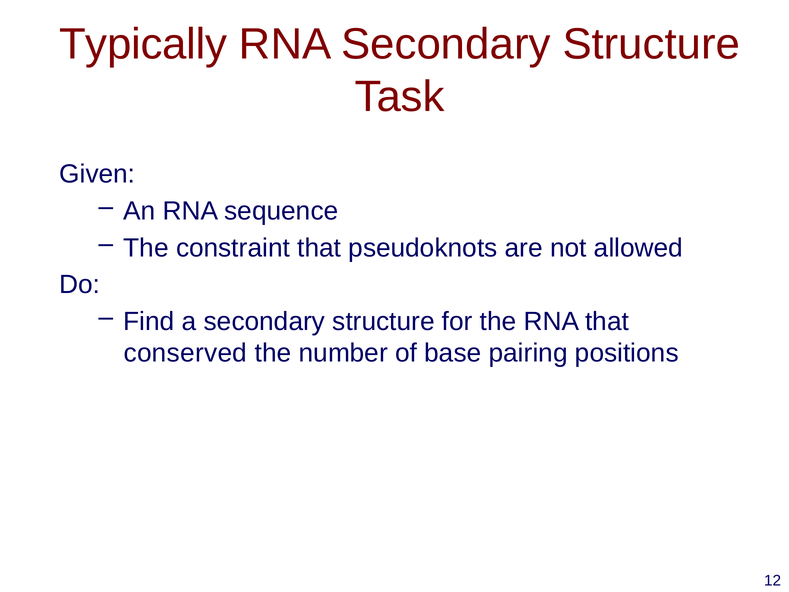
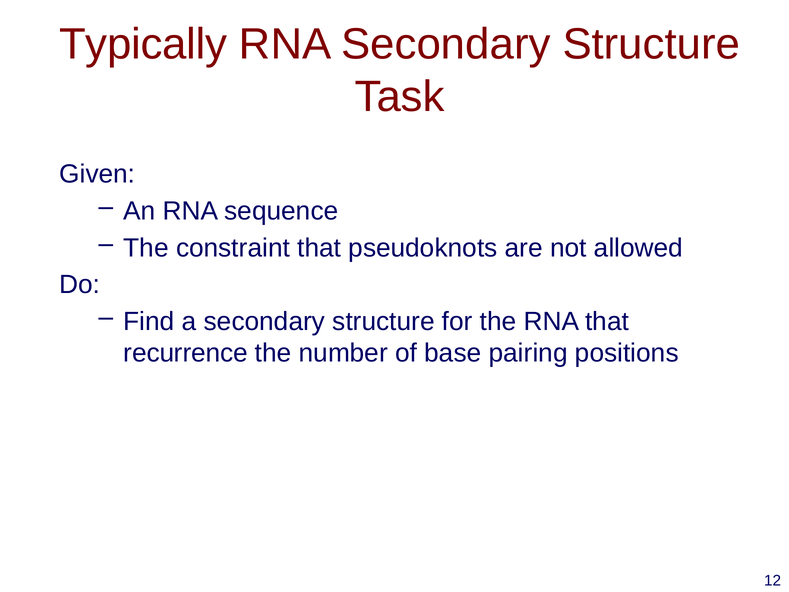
conserved: conserved -> recurrence (186, 353)
